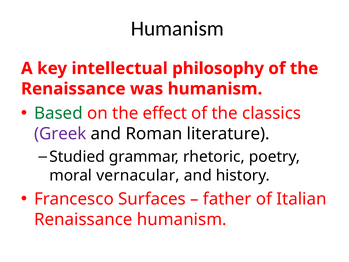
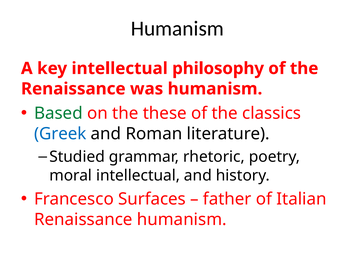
effect: effect -> these (165, 113)
Greek colour: purple -> blue (60, 134)
moral vernacular: vernacular -> intellectual (138, 175)
